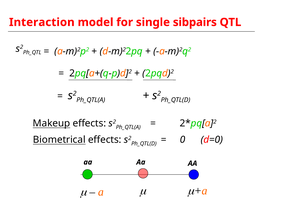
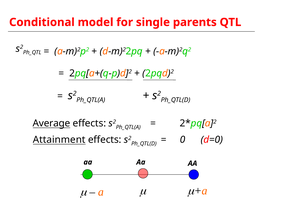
Interaction: Interaction -> Conditional (42, 22)
sibpairs: sibpairs -> parents (195, 22)
Makeup: Makeup -> Average (52, 124)
Biometrical: Biometrical -> Attainment (59, 140)
